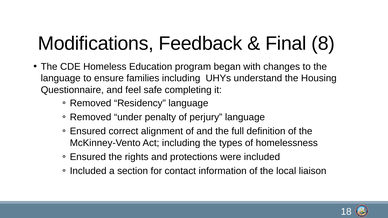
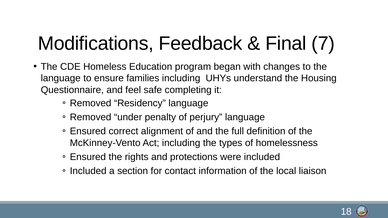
8: 8 -> 7 (323, 43)
